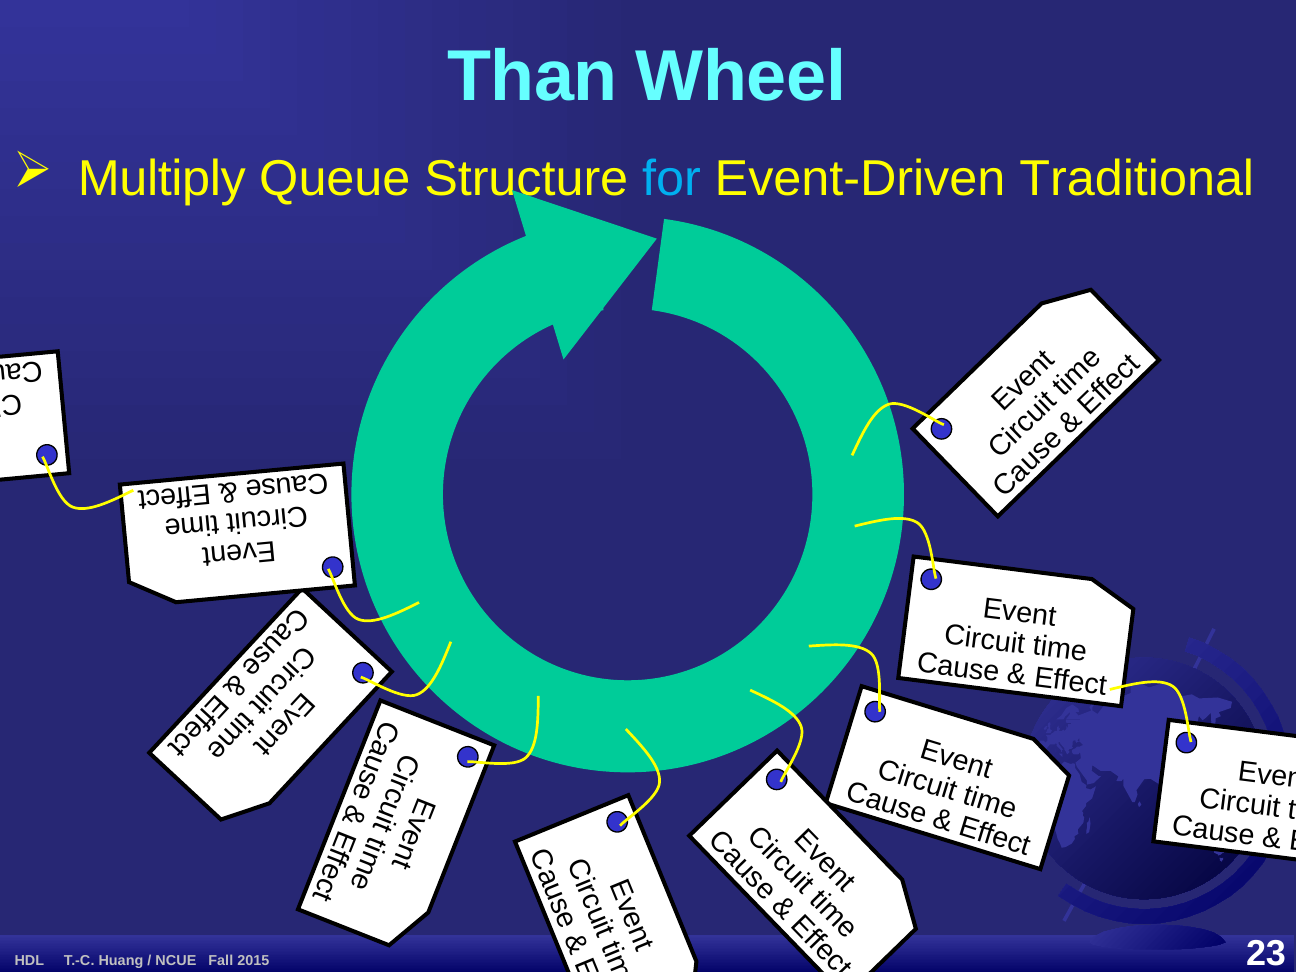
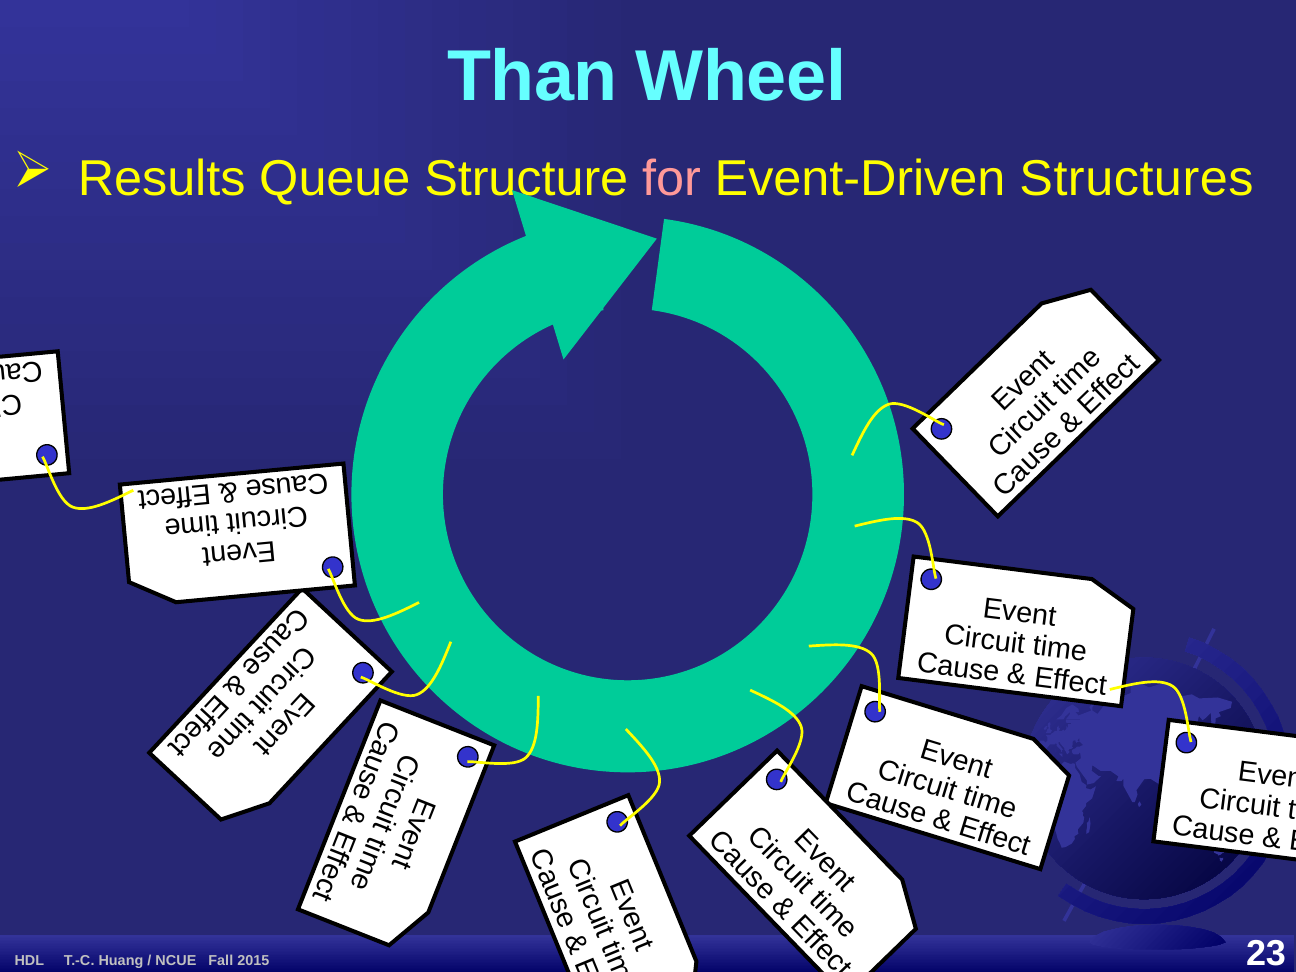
Multiply: Multiply -> Results (162, 179)
for colour: light blue -> pink (672, 179)
Traditional: Traditional -> Structures (1136, 179)
